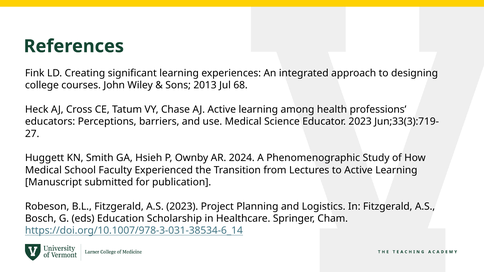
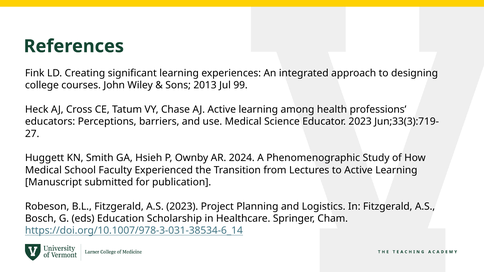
68: 68 -> 99 (241, 85)
